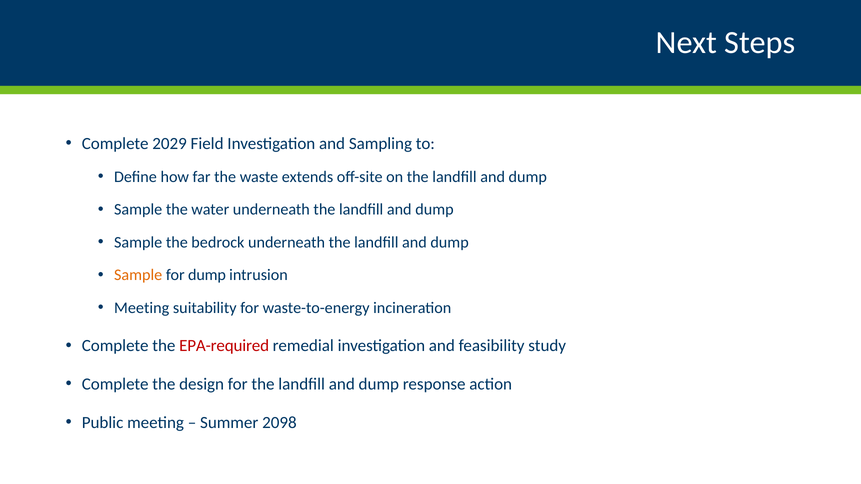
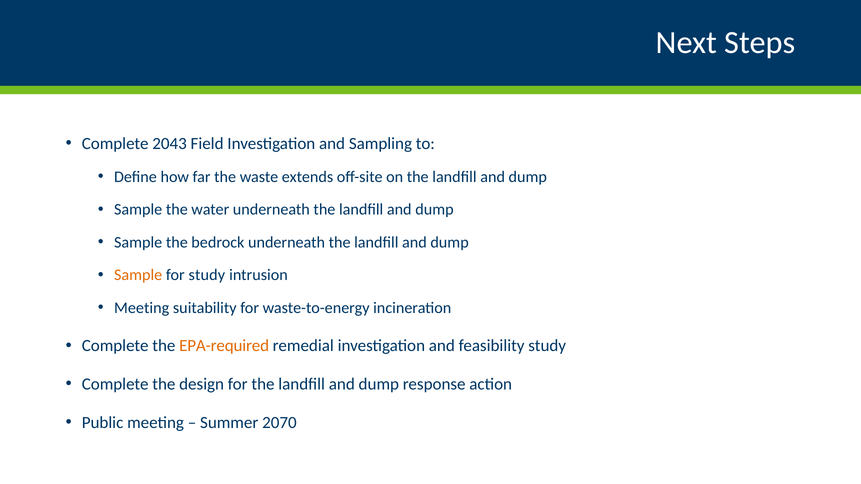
2029: 2029 -> 2043 (170, 144)
for dump: dump -> study (207, 275)
EPA-required colour: red -> orange (224, 346)
2098: 2098 -> 2070 (279, 423)
